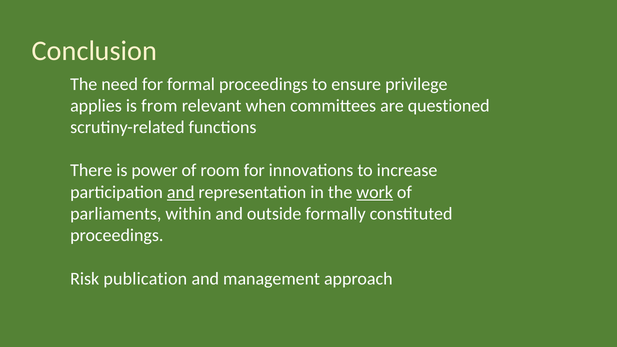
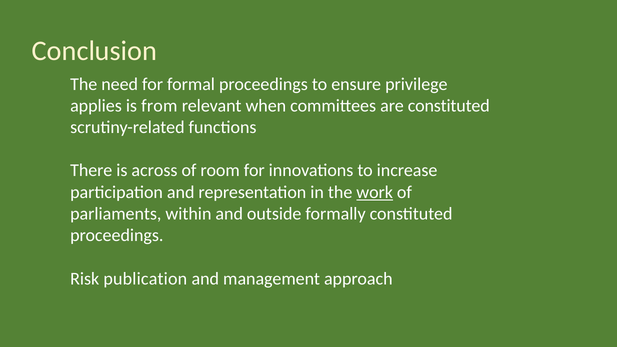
are questioned: questioned -> constituted (449, 106)
power: power -> across (154, 171)
and underline: present -> none (181, 192)
